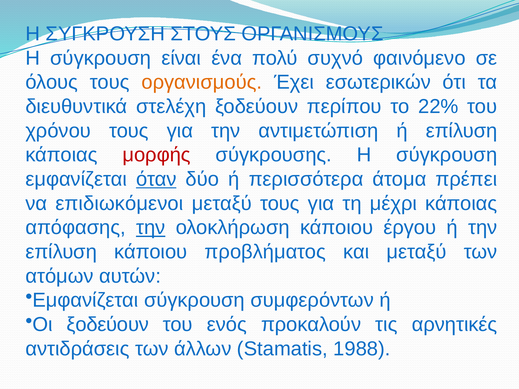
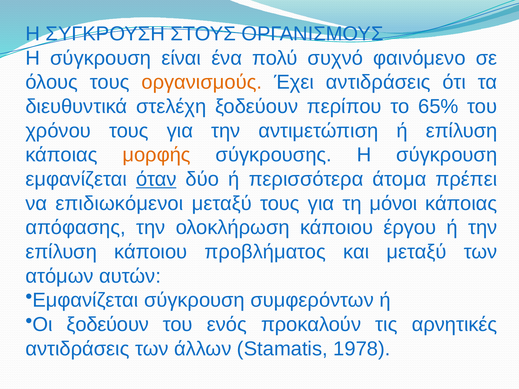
Έχει εσωτερικών: εσωτερικών -> αντιδράσεις (378, 82)
22%: 22% -> 65% (438, 107)
μορφής colour: red -> orange (157, 155)
μέχρι: μέχρι -> μόνοι (394, 204)
την underline: present -> none (151, 228)
1988: 1988 -> 1978 (362, 349)
